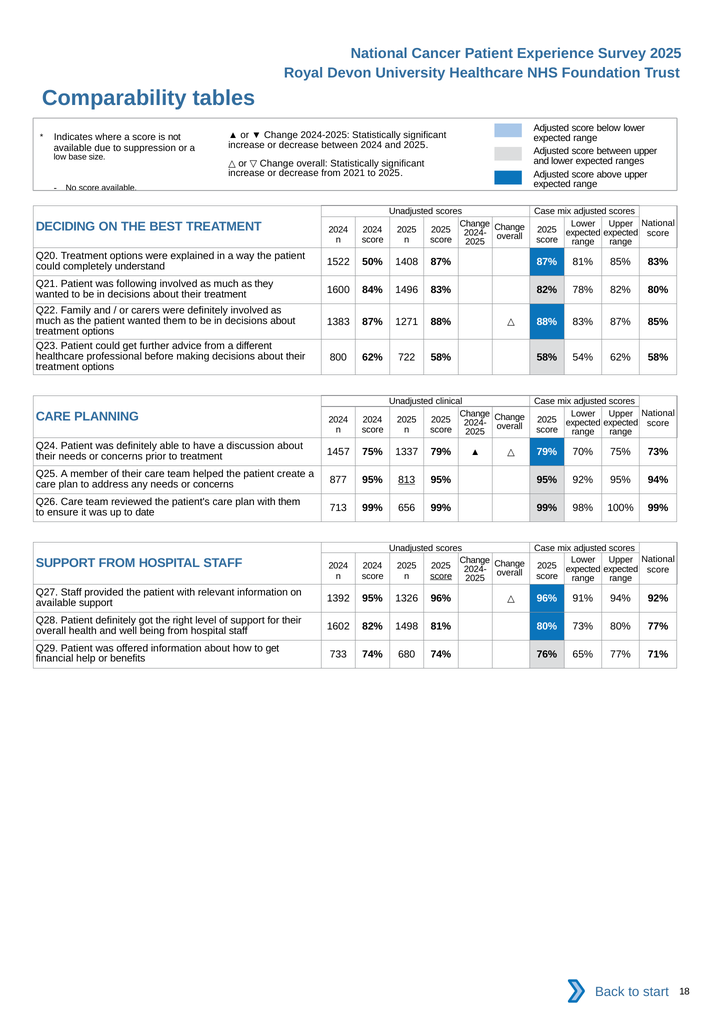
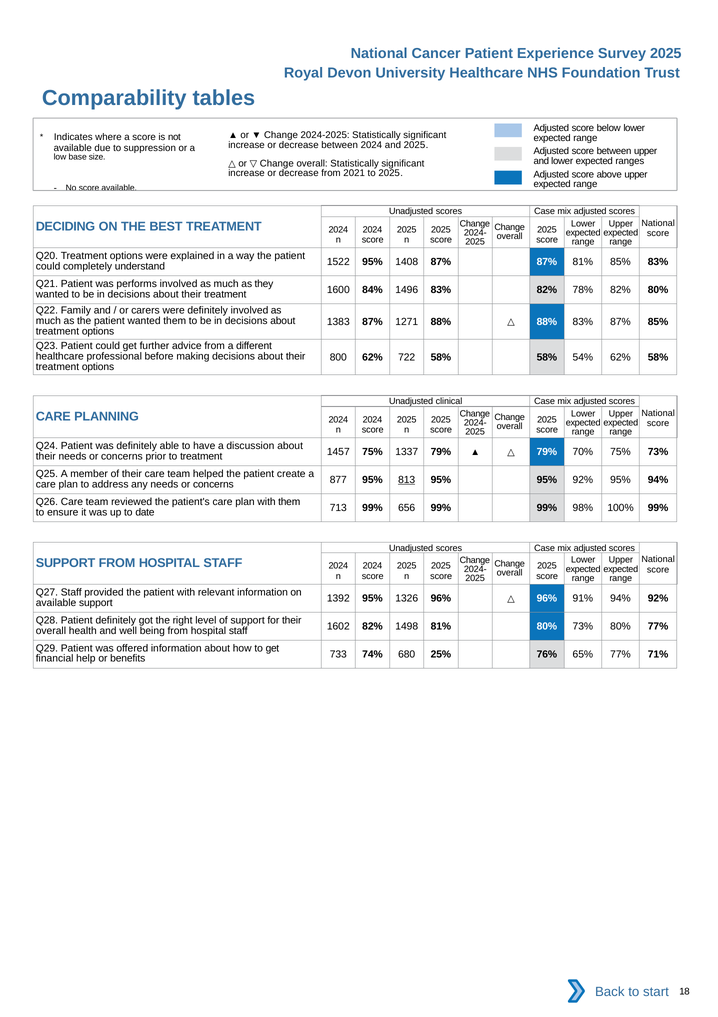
1522 50%: 50% -> 95% (372, 262)
following: following -> performs (137, 284)
score underline: present -> none (441, 576)
680 74%: 74% -> 25% (441, 654)
